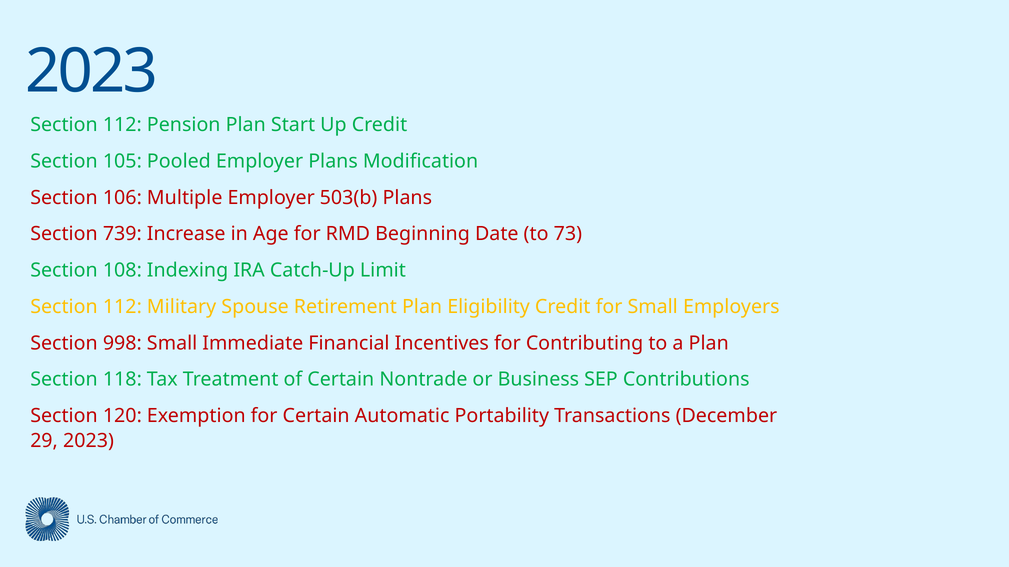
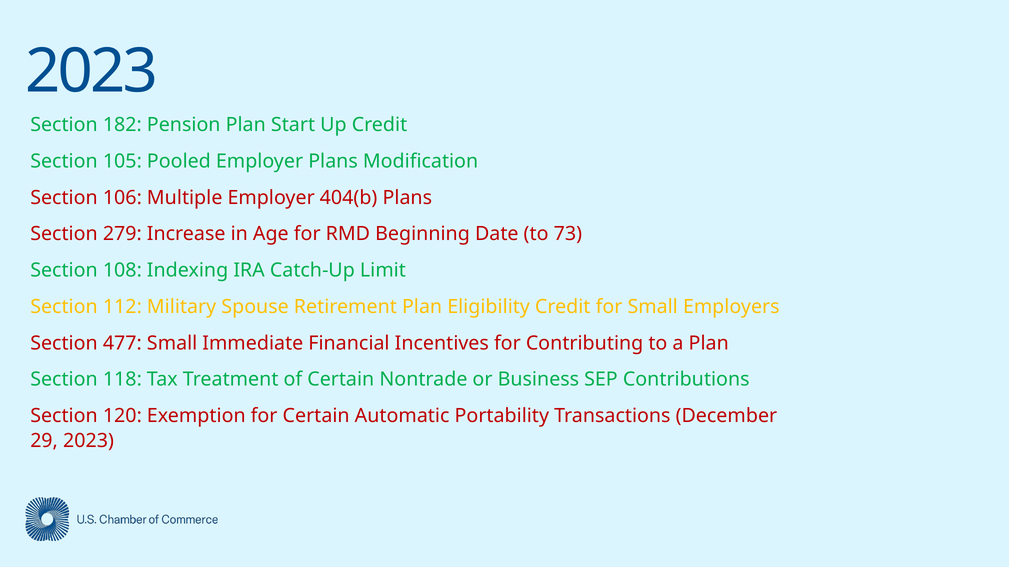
112: 112 -> 182 (122, 125)
503(b: 503(b -> 404(b (349, 198)
739: 739 -> 279 (122, 234)
998: 998 -> 477 (122, 343)
